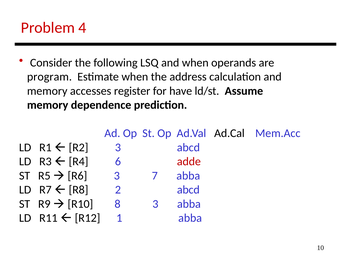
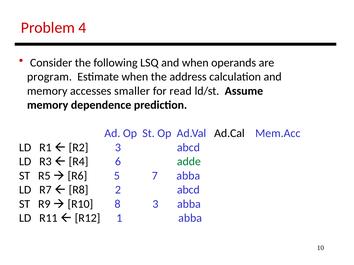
register: register -> smaller (132, 91)
have: have -> read (181, 91)
adde colour: red -> green (189, 162)
R6 3: 3 -> 5 (117, 176)
